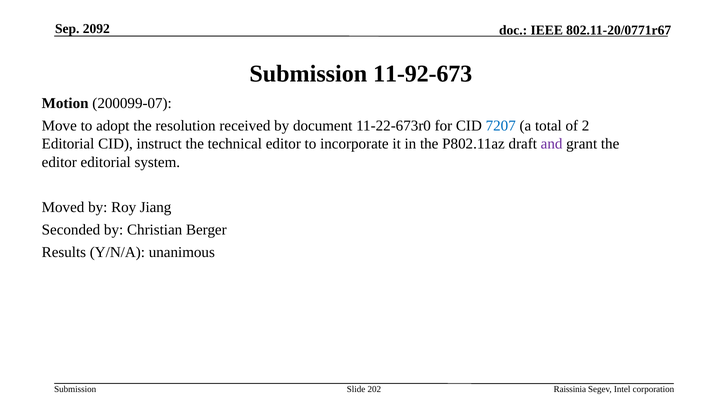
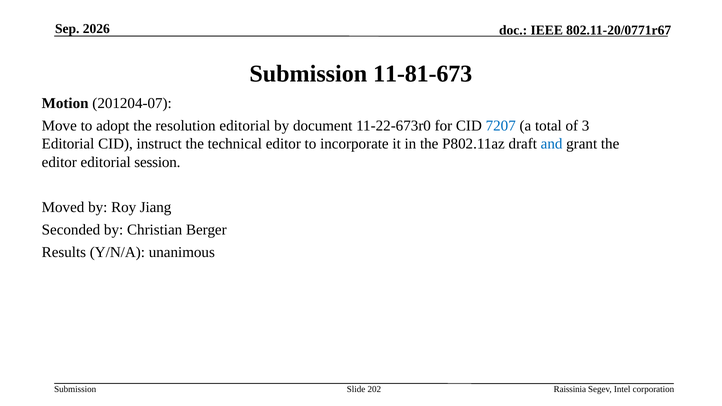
2092: 2092 -> 2026 (96, 29)
11-92-673: 11-92-673 -> 11-81-673 (423, 74)
200099-07: 200099-07 -> 201204-07 (132, 103)
resolution received: received -> editorial (245, 126)
2: 2 -> 3 (586, 126)
and colour: purple -> blue (552, 144)
system: system -> session (157, 162)
